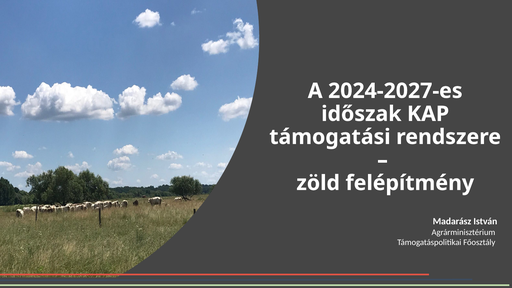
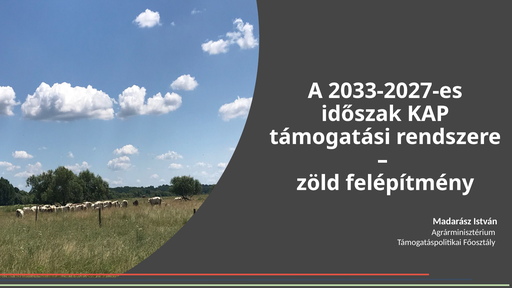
2024-2027-es: 2024-2027-es -> 2033-2027-es (395, 91)
